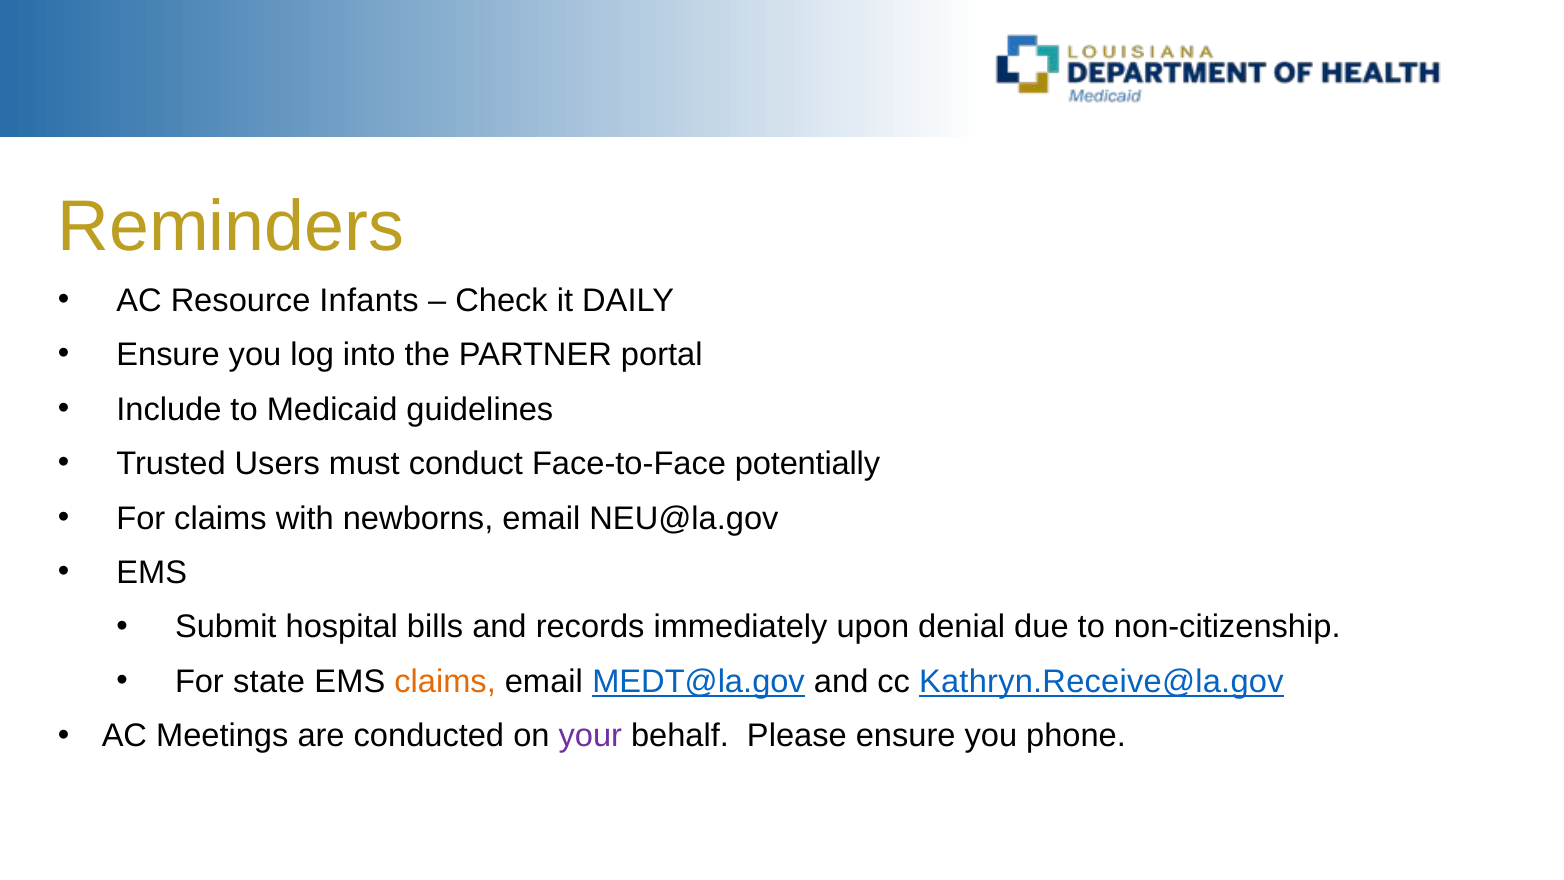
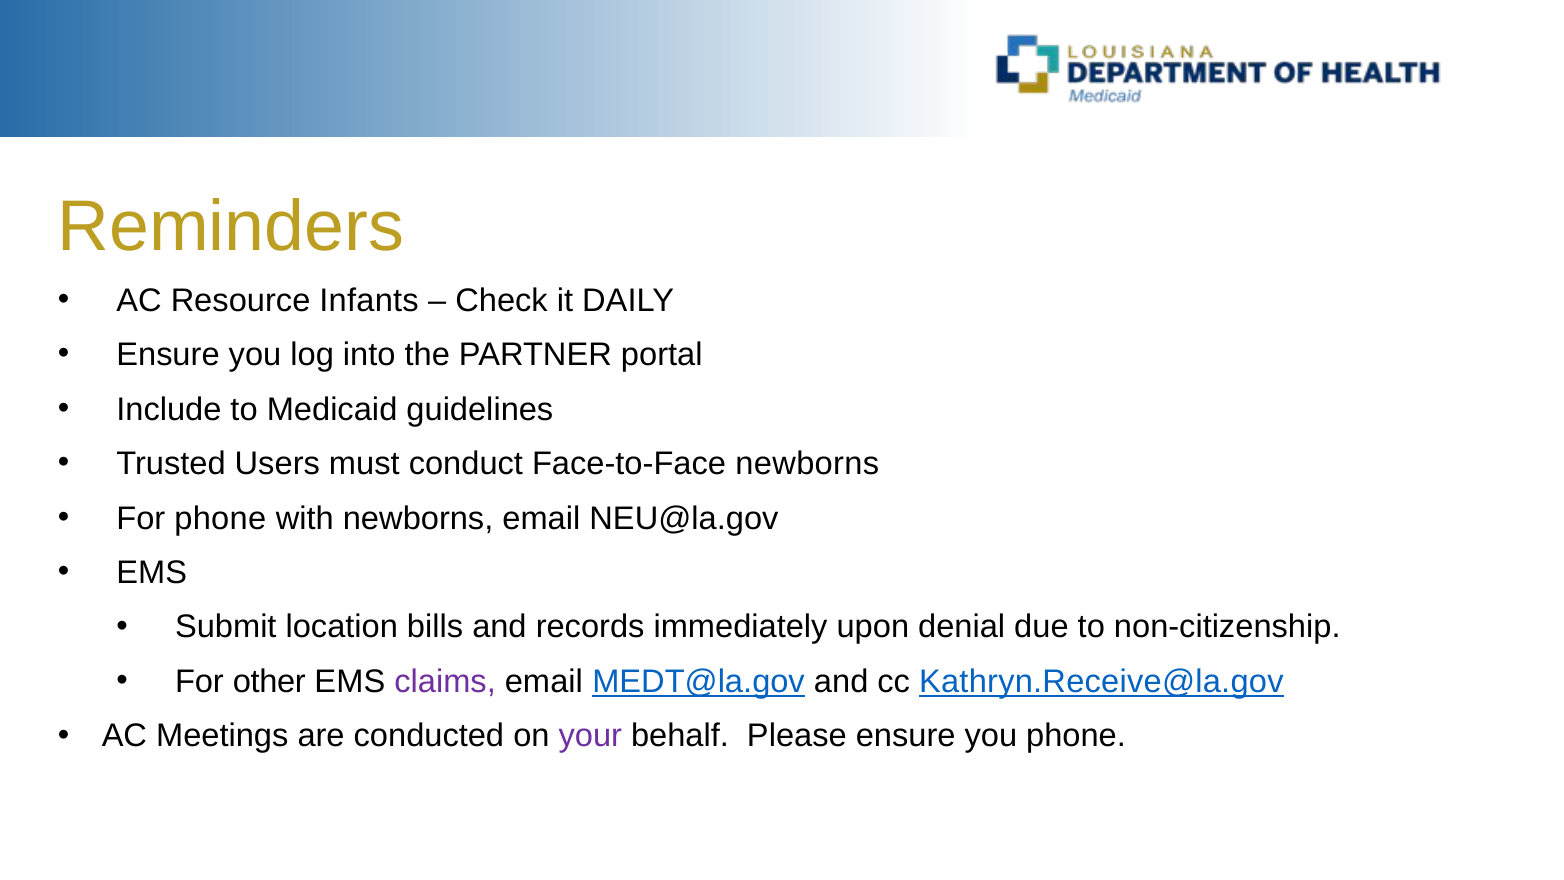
Face-to-Face potentially: potentially -> newborns (807, 464)
For claims: claims -> phone (220, 518)
hospital: hospital -> location (342, 627)
state: state -> other (269, 681)
claims colour: orange -> purple (445, 681)
